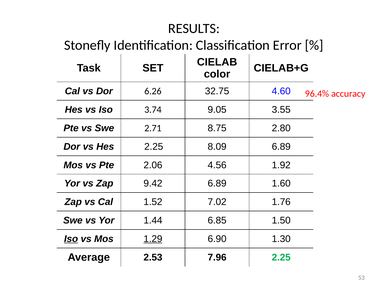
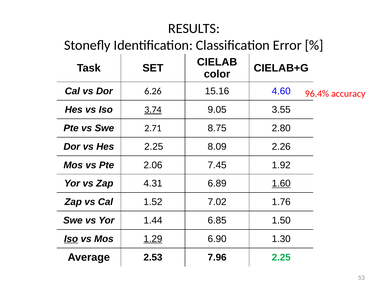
32.75: 32.75 -> 15.16 (217, 91)
3.74 underline: none -> present (153, 110)
8.09 6.89: 6.89 -> 2.26 (281, 147)
4.56: 4.56 -> 7.45 (217, 165)
9.42: 9.42 -> 4.31 (153, 184)
1.60 underline: none -> present (281, 184)
